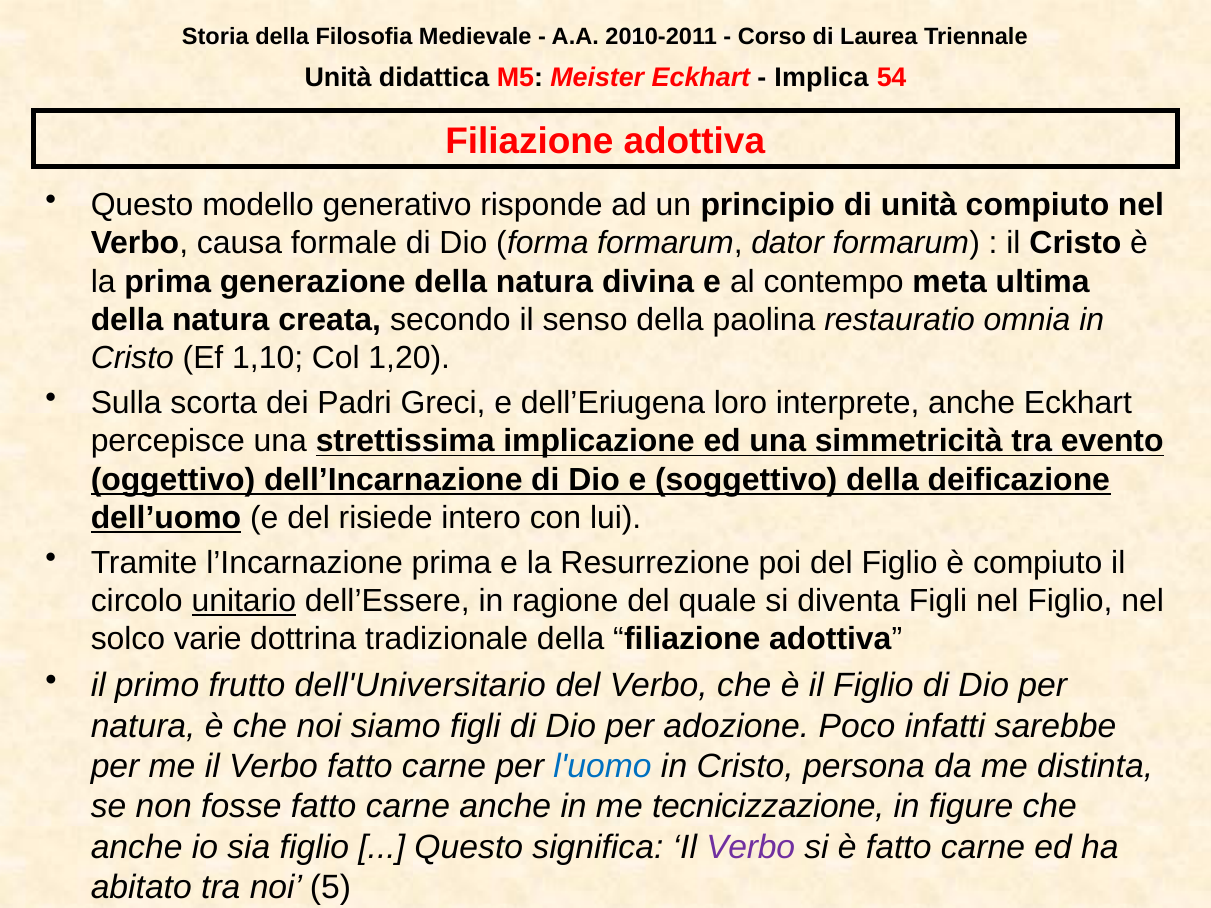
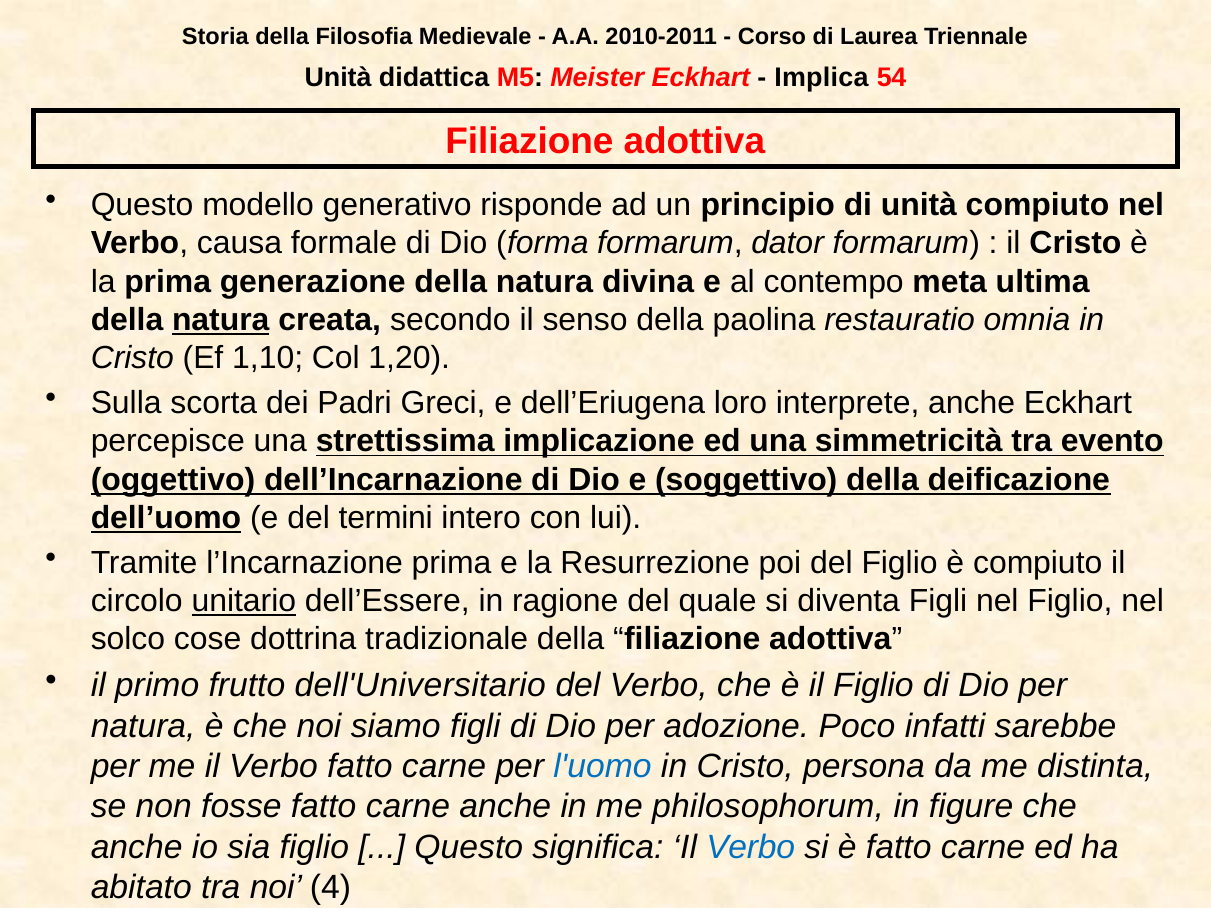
natura underline: none -> present (221, 320)
risiede: risiede -> termini (386, 518)
varie: varie -> cose (208, 640)
tecnicizzazione: tecnicizzazione -> philosophorum (768, 807)
Verbo colour: purple -> blue (751, 847)
5: 5 -> 4 (330, 888)
